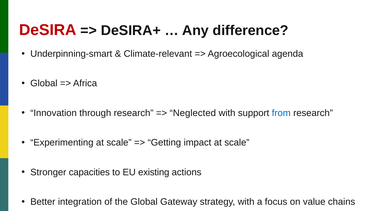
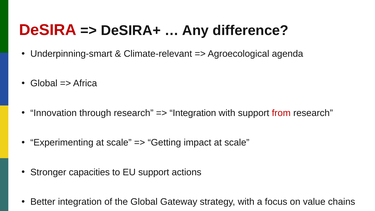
Neglected: Neglected -> Integration (193, 113)
from colour: blue -> red (281, 113)
EU existing: existing -> support (154, 173)
